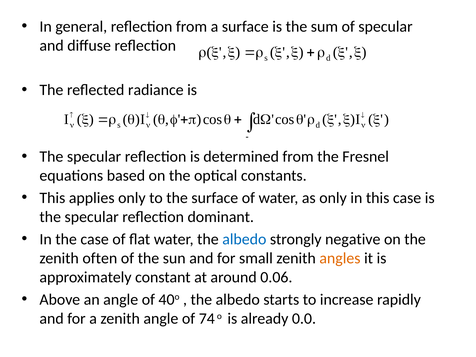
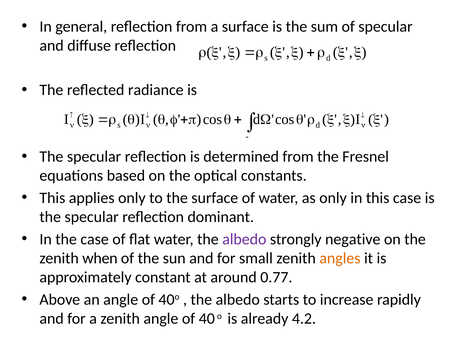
albedo colour: blue -> purple (244, 239)
often: often -> when (100, 258)
0.06: 0.06 -> 0.77 (276, 277)
74: 74 -> 40 (207, 318)
0.0: 0.0 -> 4.2 (304, 318)
